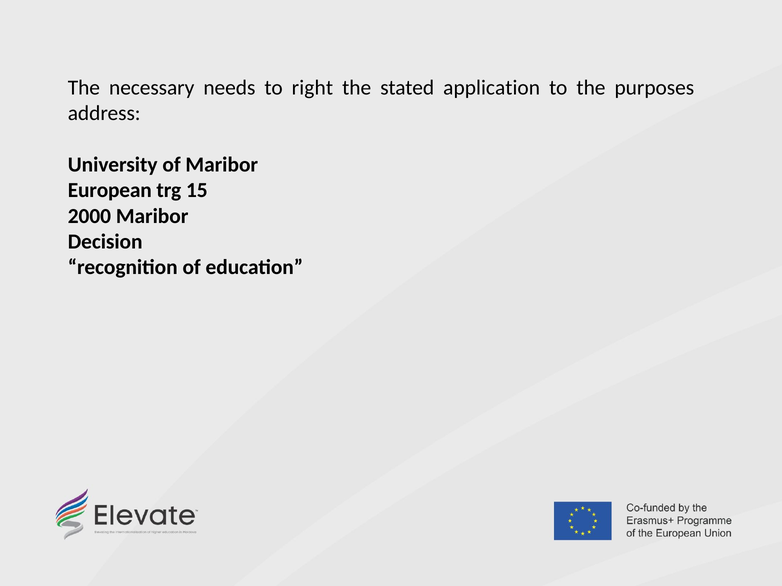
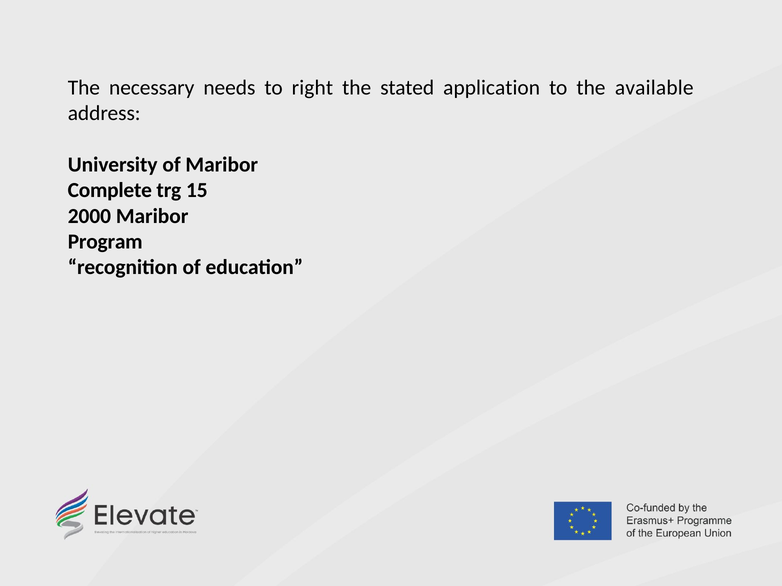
purposes: purposes -> available (654, 88)
European: European -> Complete (110, 191)
Decision: Decision -> Program (105, 242)
